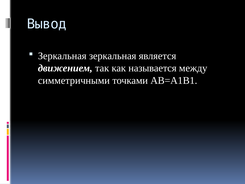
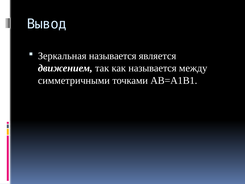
Зеркальная зеркальная: зеркальная -> называется (113, 56)
